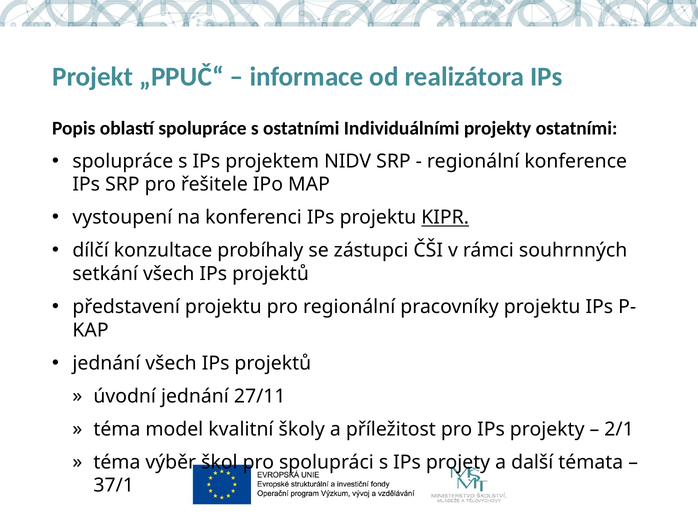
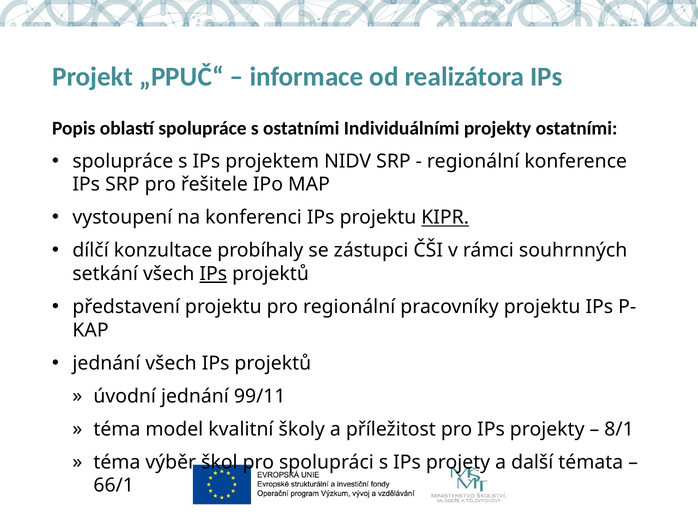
IPs underline: none -> present (213, 274)
27/11: 27/11 -> 99/11 (260, 396)
2/1: 2/1 -> 8/1 (619, 429)
37/1: 37/1 -> 66/1 (114, 485)
